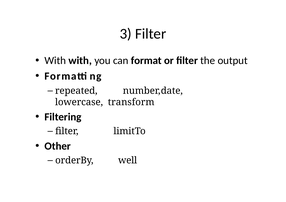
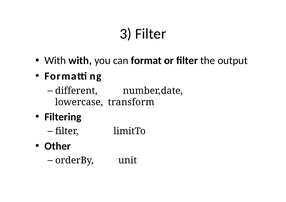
repeated: repeated -> different (76, 91)
well: well -> unit (128, 161)
